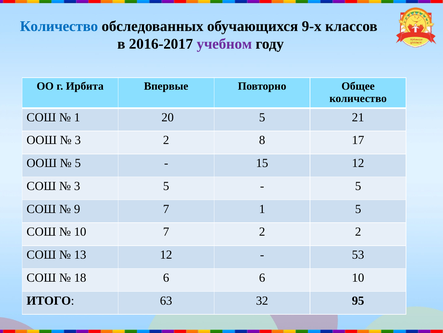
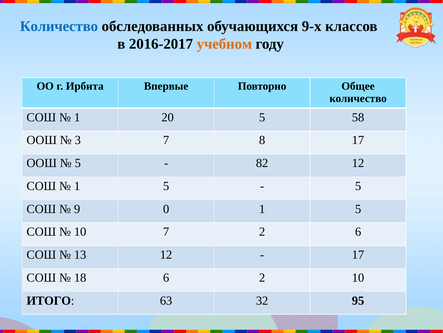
учебном colour: purple -> orange (224, 44)
21: 21 -> 58 (358, 117)
3 2: 2 -> 7 (166, 140)
15: 15 -> 82 (262, 163)
3: 3 -> 1 (77, 186)
9 7: 7 -> 0 (166, 208)
2 2: 2 -> 6 (358, 231)
53: 53 -> 17 (358, 254)
6 6: 6 -> 2 (262, 277)
